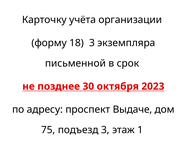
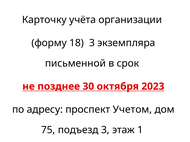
Выдаче: Выдаче -> Учетом (132, 110)
